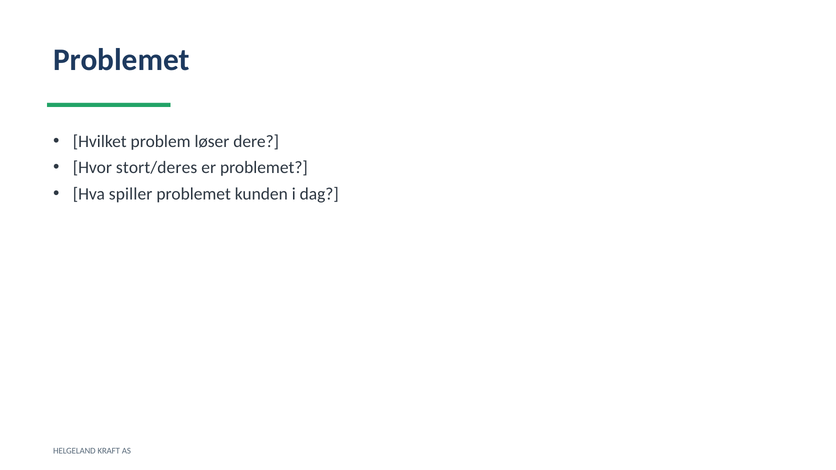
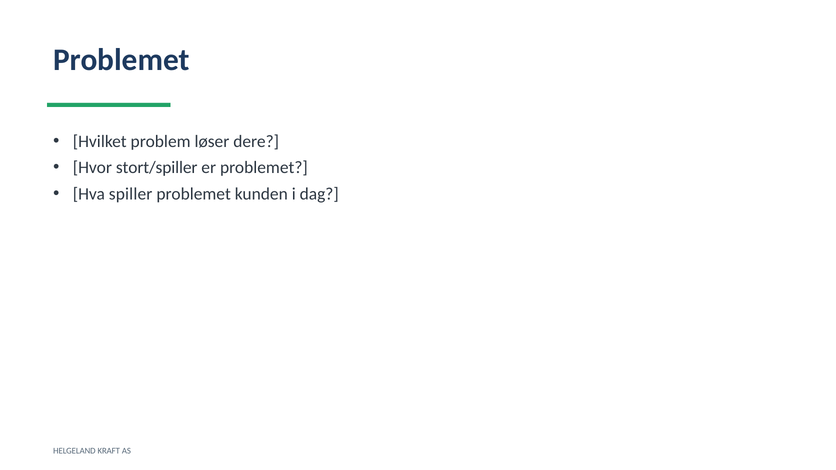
stort/deres: stort/deres -> stort/spiller (157, 168)
